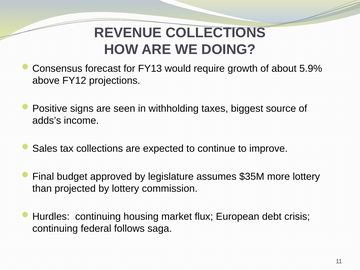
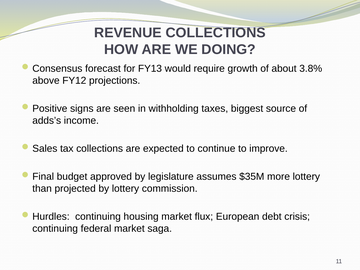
5.9%: 5.9% -> 3.8% (311, 68)
federal follows: follows -> market (129, 229)
